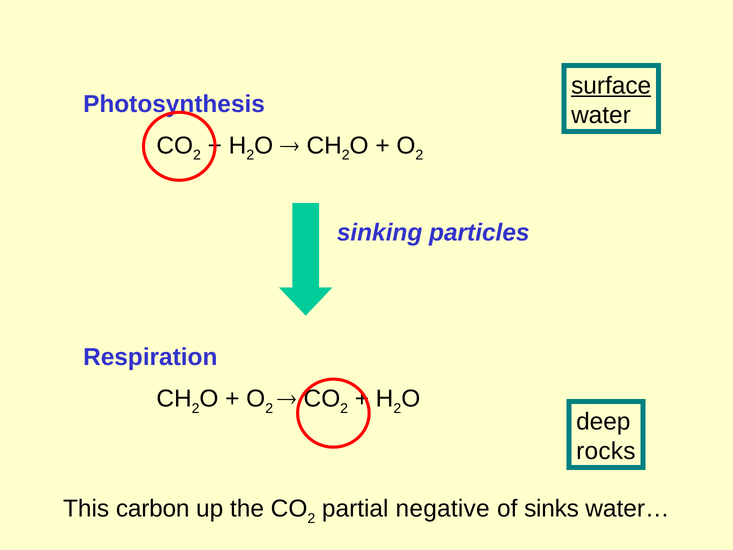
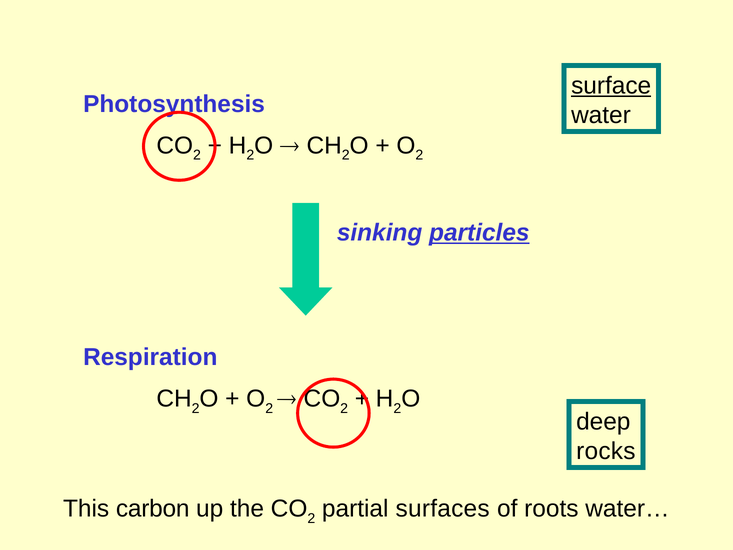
particles underline: none -> present (479, 233)
negative: negative -> surfaces (443, 509)
sinks: sinks -> roots (551, 509)
